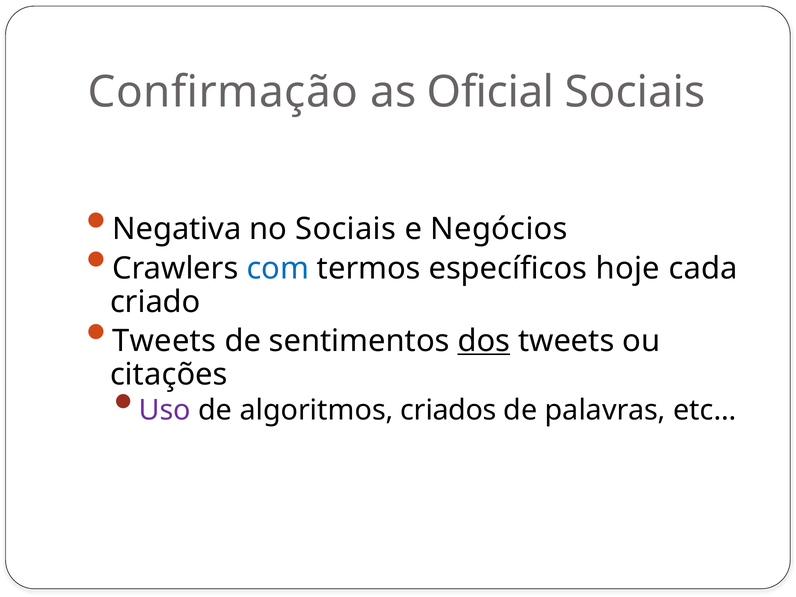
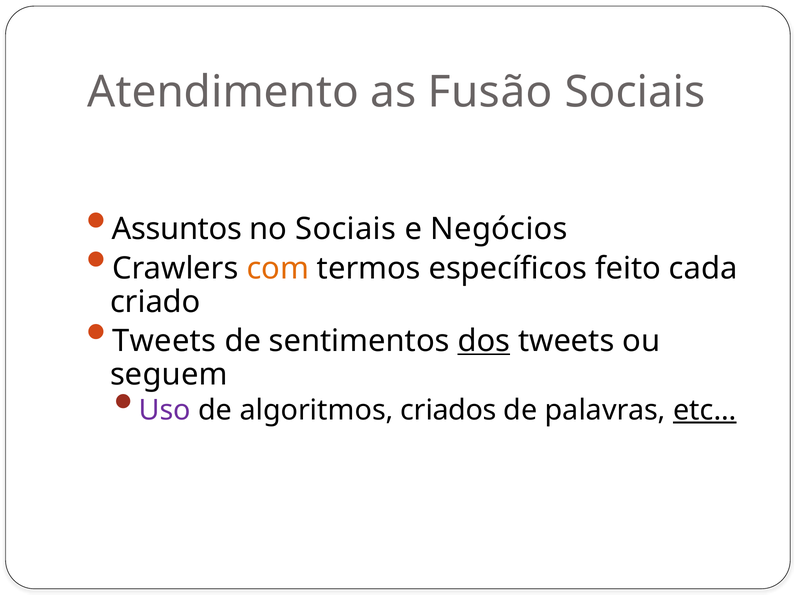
Confirmação: Confirmação -> Atendimento (223, 92)
Oficial: Oficial -> Fusão (490, 92)
Negativa: Negativa -> Assuntos (177, 229)
com colour: blue -> orange (278, 268)
hoje: hoje -> feito (628, 268)
citações: citações -> seguem (169, 374)
etc underline: none -> present (705, 410)
